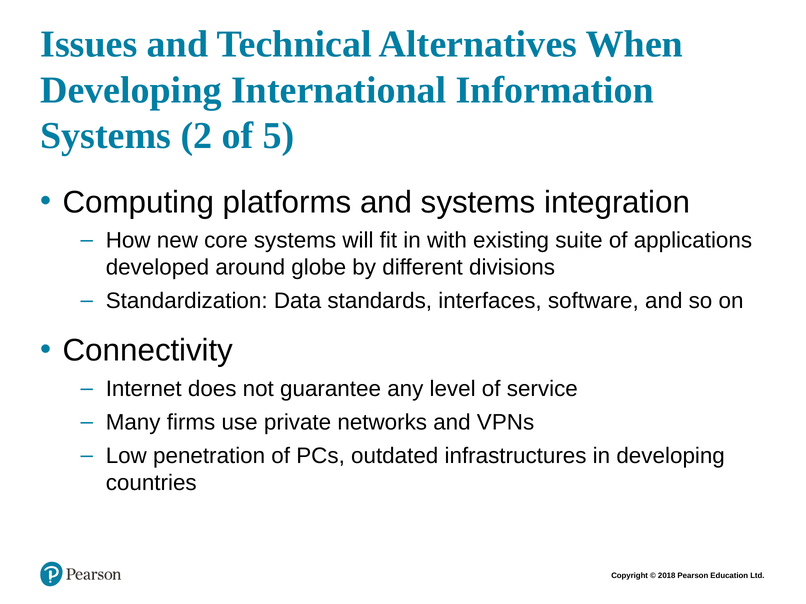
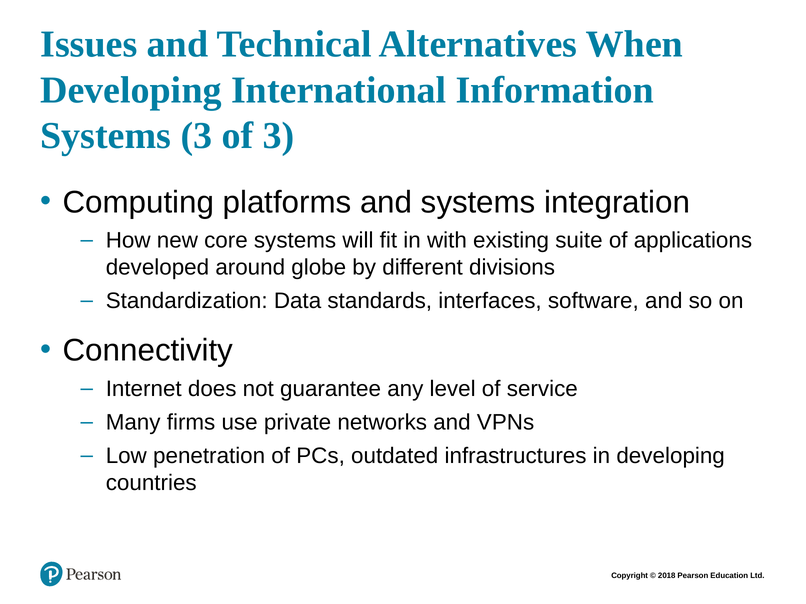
Systems 2: 2 -> 3 (196, 136)
of 5: 5 -> 3 (279, 136)
